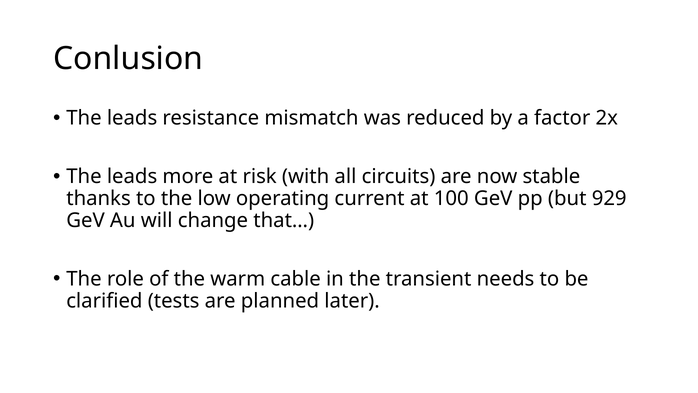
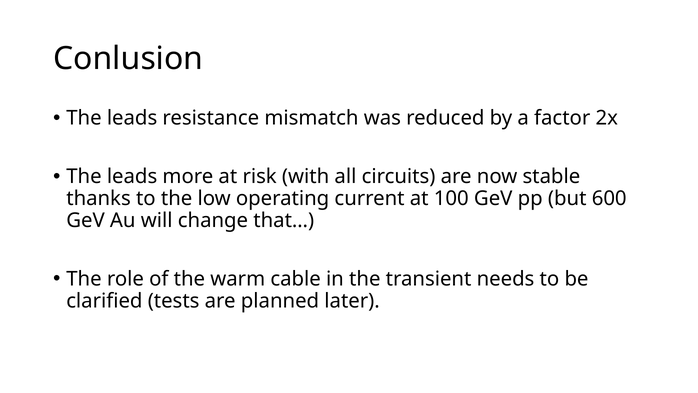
929: 929 -> 600 (609, 198)
